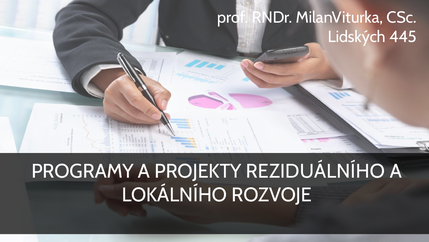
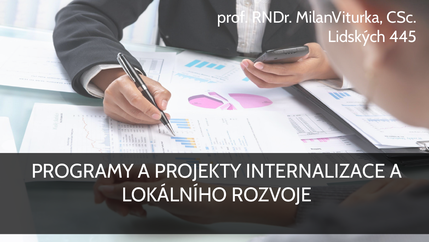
REZIDUÁLNÍHO: REZIDUÁLNÍHO -> INTERNALIZACE (316, 171)
